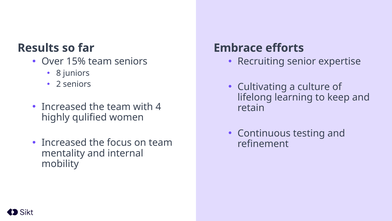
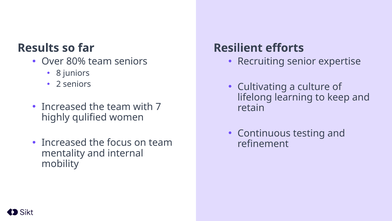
Embrace: Embrace -> Resilient (238, 48)
15%: 15% -> 80% (76, 61)
4: 4 -> 7 (158, 107)
